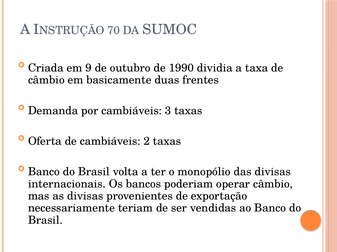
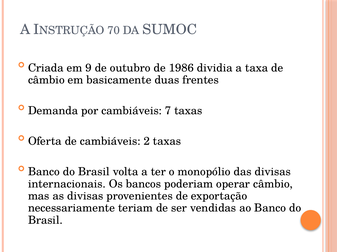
1990: 1990 -> 1986 (181, 68)
3: 3 -> 7 (168, 111)
